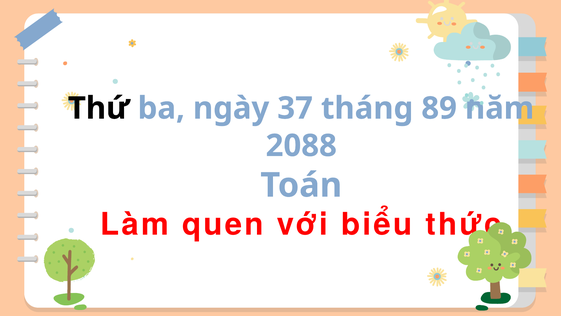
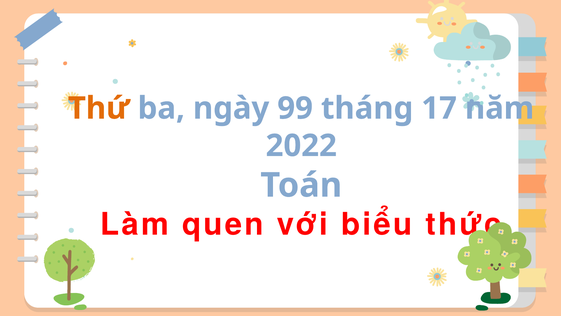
Thứ colour: black -> orange (99, 108)
37: 37 -> 99 (295, 108)
89: 89 -> 17 (439, 108)
2088: 2088 -> 2022 (301, 146)
